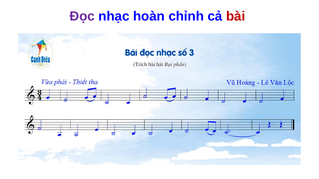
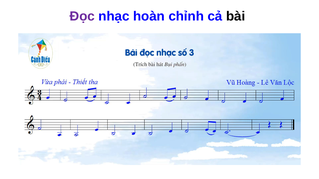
bài colour: red -> black (236, 16)
